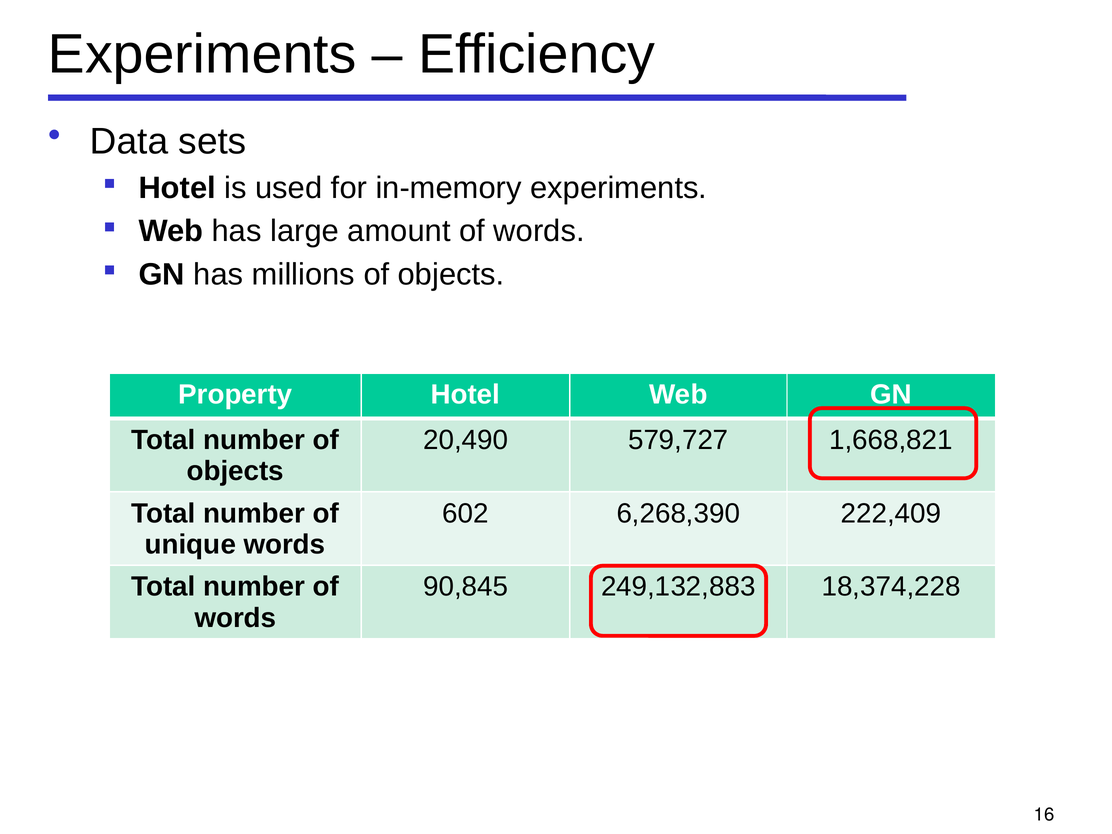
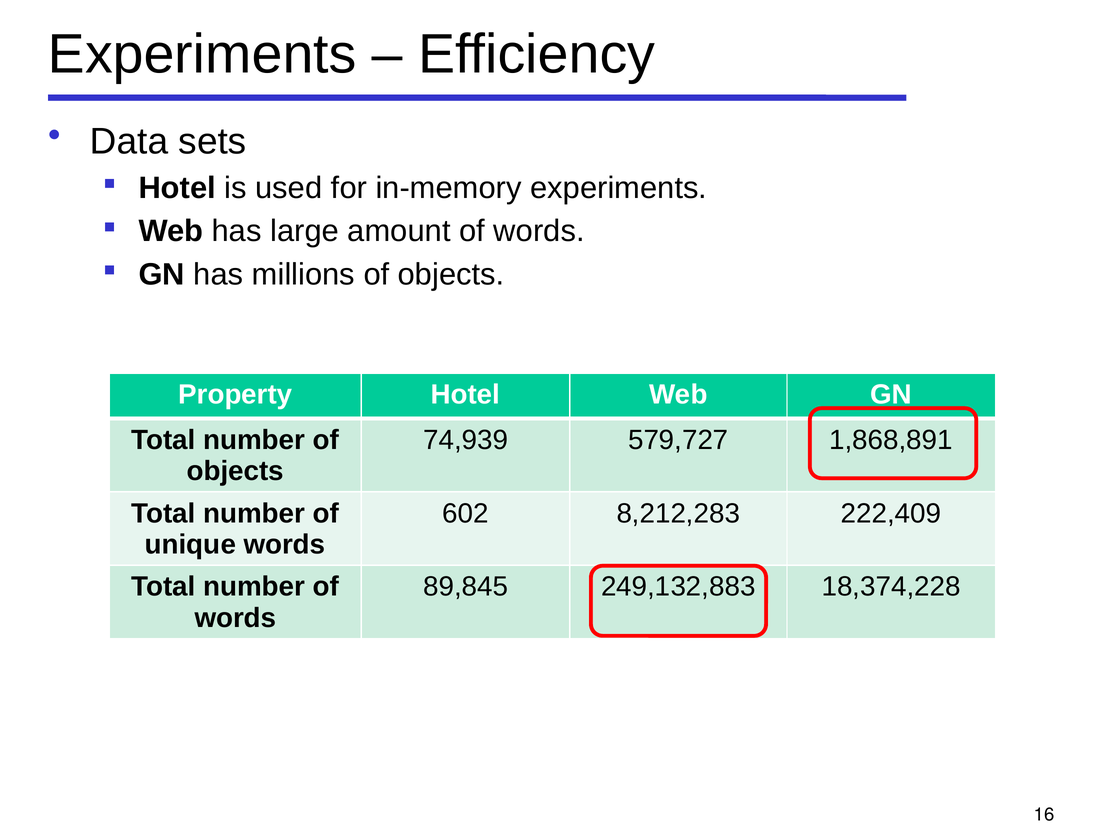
20,490: 20,490 -> 74,939 (466, 440)
1,668,821: 1,668,821 -> 1,868,891 (891, 440)
6,268,390: 6,268,390 -> 8,212,283 (678, 513)
90,845: 90,845 -> 89,845 (466, 587)
